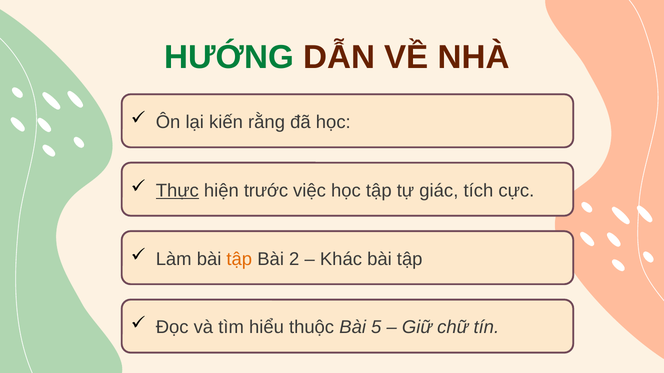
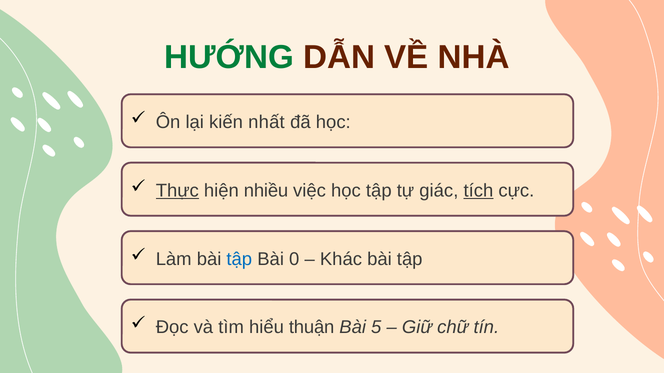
rằng: rằng -> nhất (266, 122)
trước: trước -> nhiều (266, 191)
tích underline: none -> present (478, 191)
tập colour: orange -> blue (239, 259)
2: 2 -> 0 (294, 259)
thuộc: thuộc -> thuận (312, 328)
